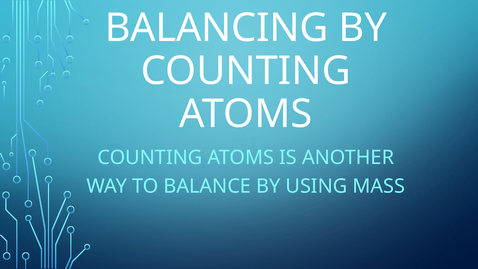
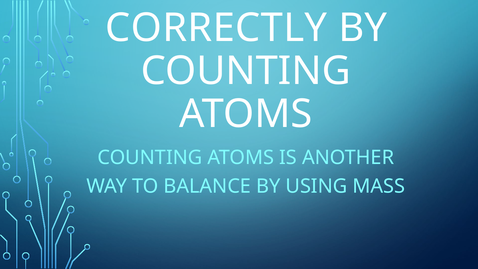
BALANCING: BALANCING -> CORRECTLY (216, 28)
